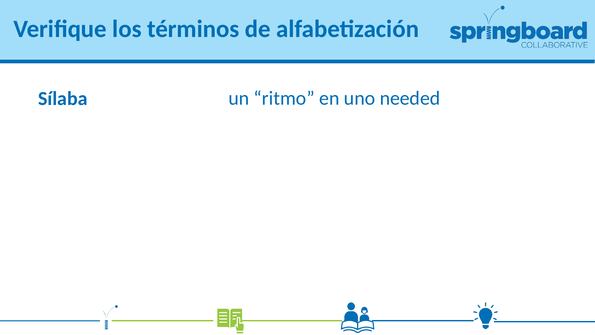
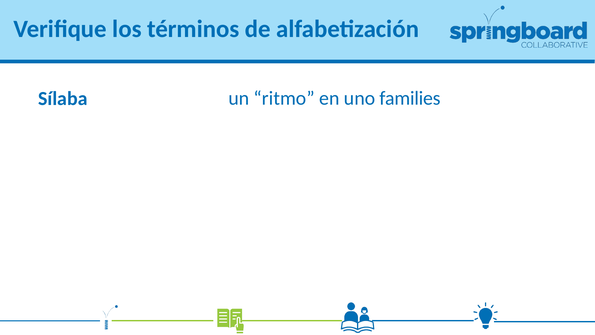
needed: needed -> families (410, 98)
